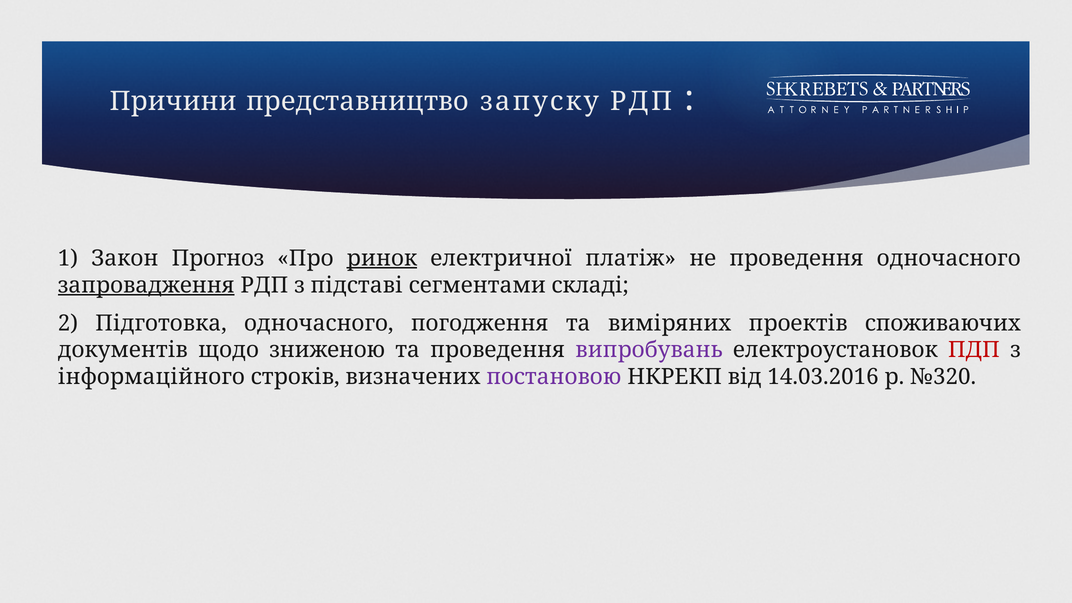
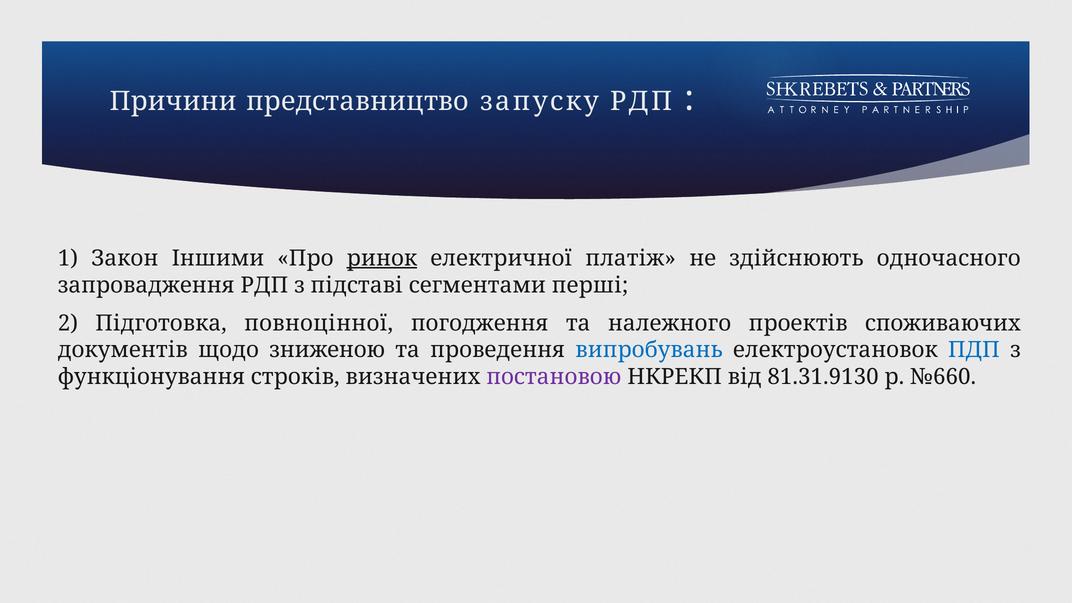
Прогноз: Прогноз -> Іншими (218, 258)
не проведення: проведення -> здійснюють (796, 258)
запровадження underline: present -> none (146, 285)
складі: складі -> перші (590, 285)
Підготовка одночасного: одночасного -> повноцінної (319, 323)
виміряних: виміряних -> належного (670, 323)
випробувань colour: purple -> blue (649, 350)
ПДП colour: red -> blue (974, 350)
інформаційного: інформаційного -> функціонування (151, 377)
14.03.2016: 14.03.2016 -> 81.31.9130 (823, 377)
№320: №320 -> №660 (943, 377)
